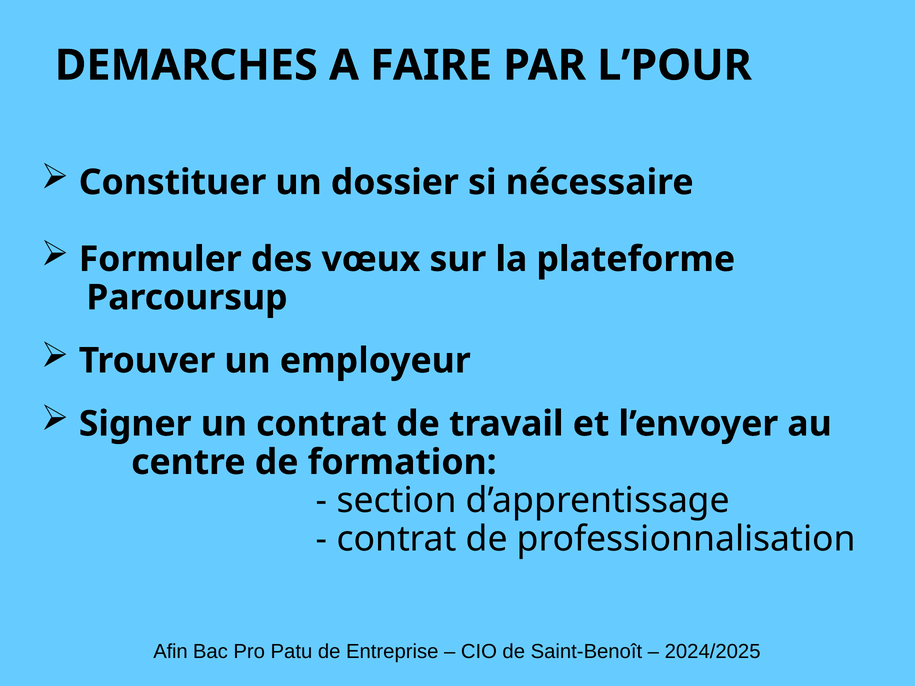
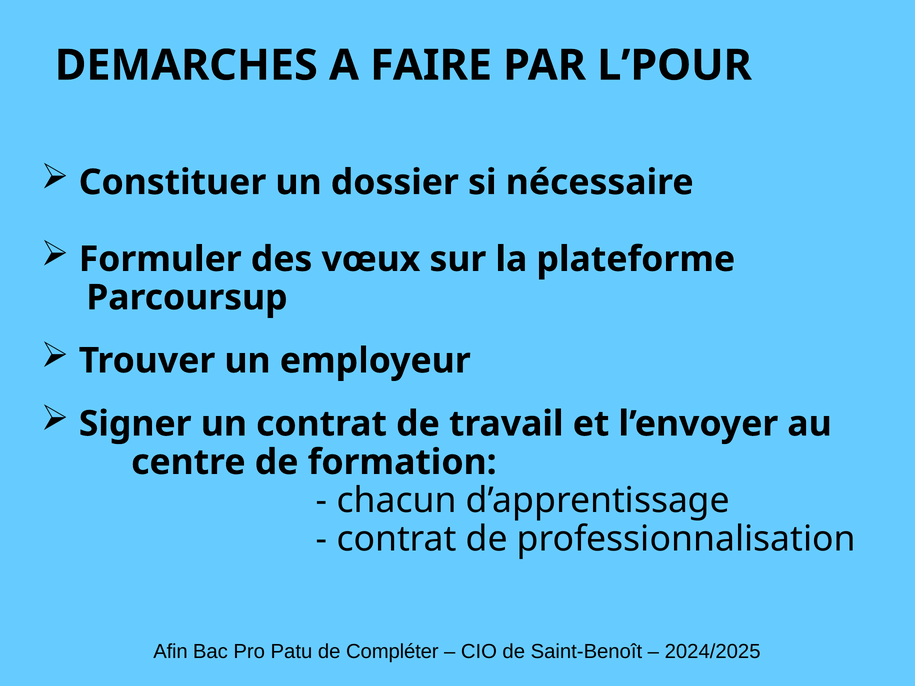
section: section -> chacun (397, 501)
Entreprise: Entreprise -> Compléter (392, 652)
